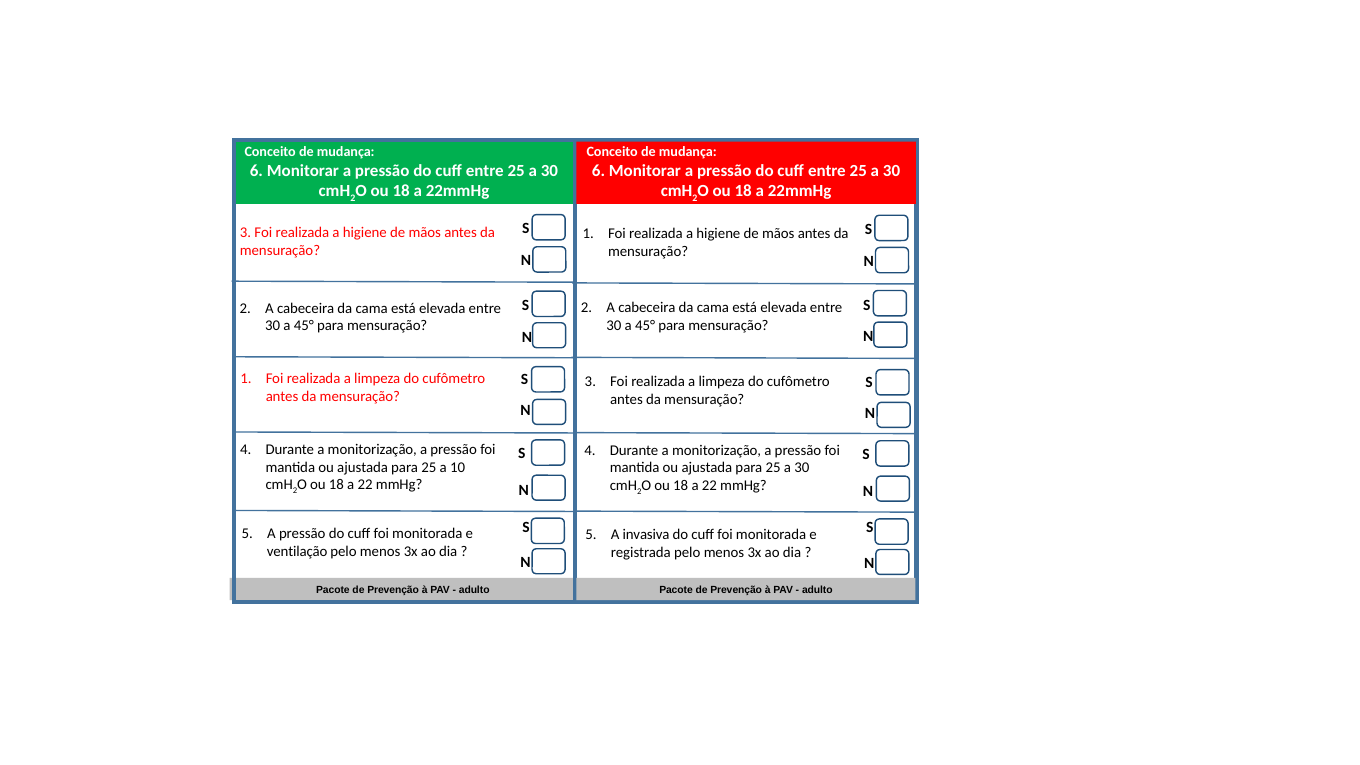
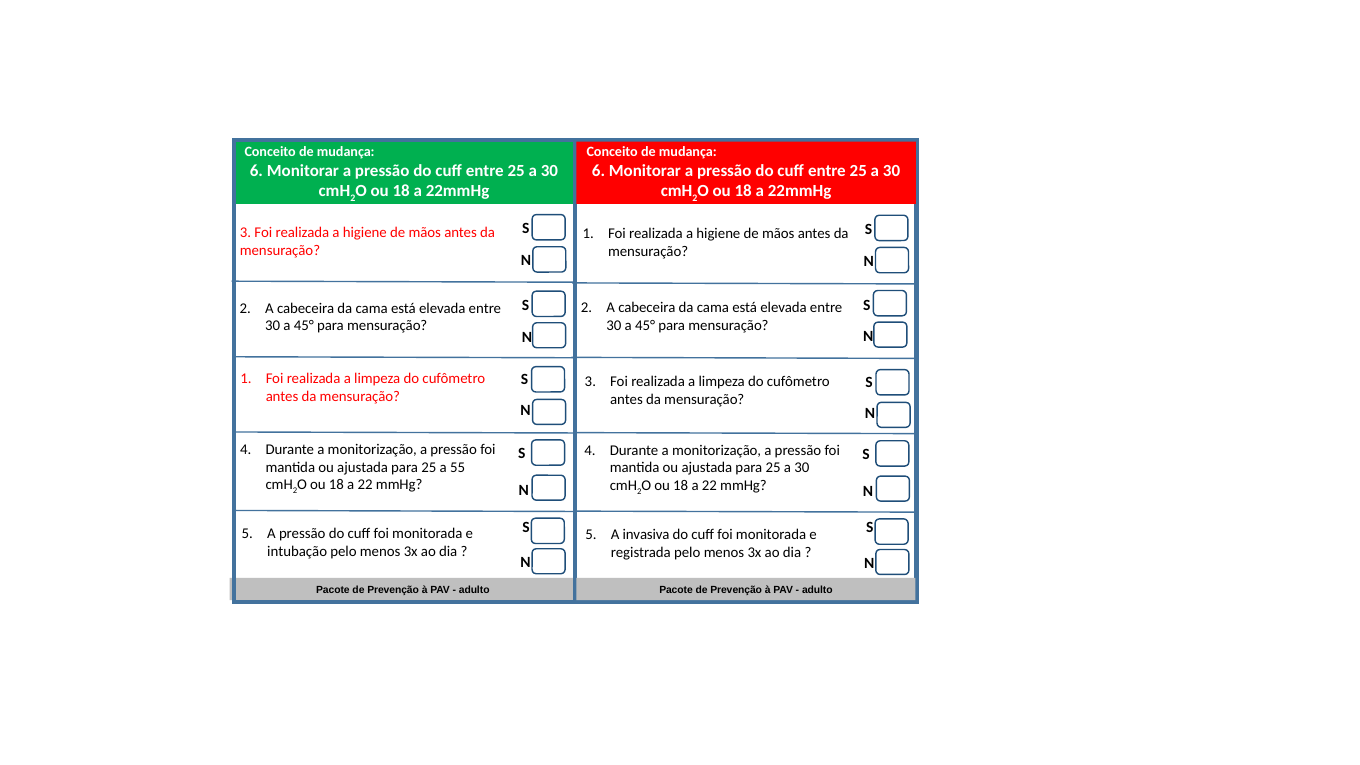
10: 10 -> 55 (458, 467)
ventilação: ventilação -> intubação (297, 552)
